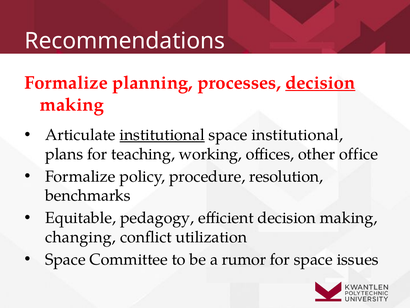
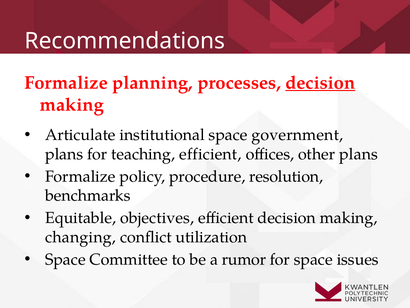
institutional underline: present -> none (162, 135)
space institutional: institutional -> government (297, 135)
teaching working: working -> efficient (210, 154)
other office: office -> plans (359, 154)
pedagogy: pedagogy -> objectives (157, 218)
